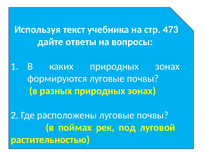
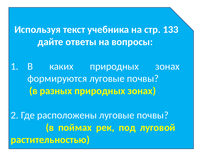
473: 473 -> 133 (171, 30)
